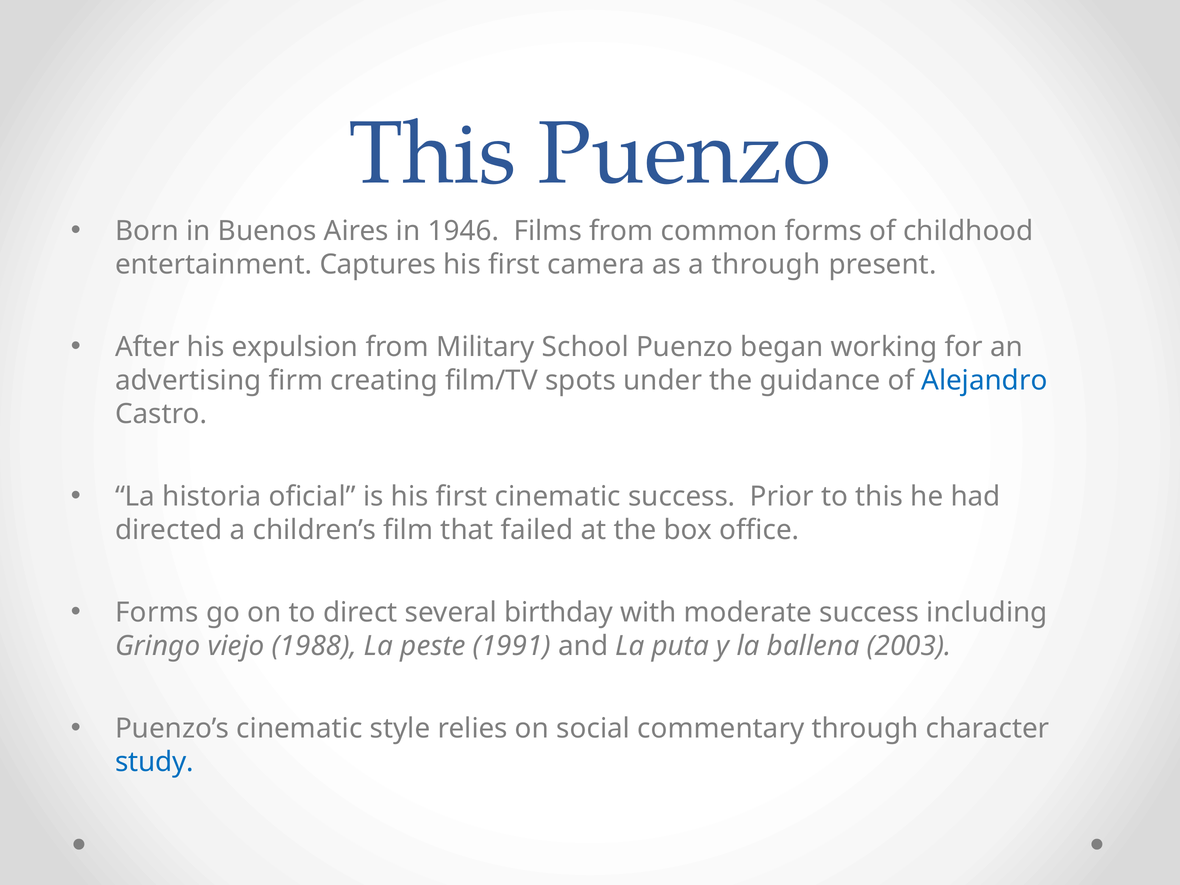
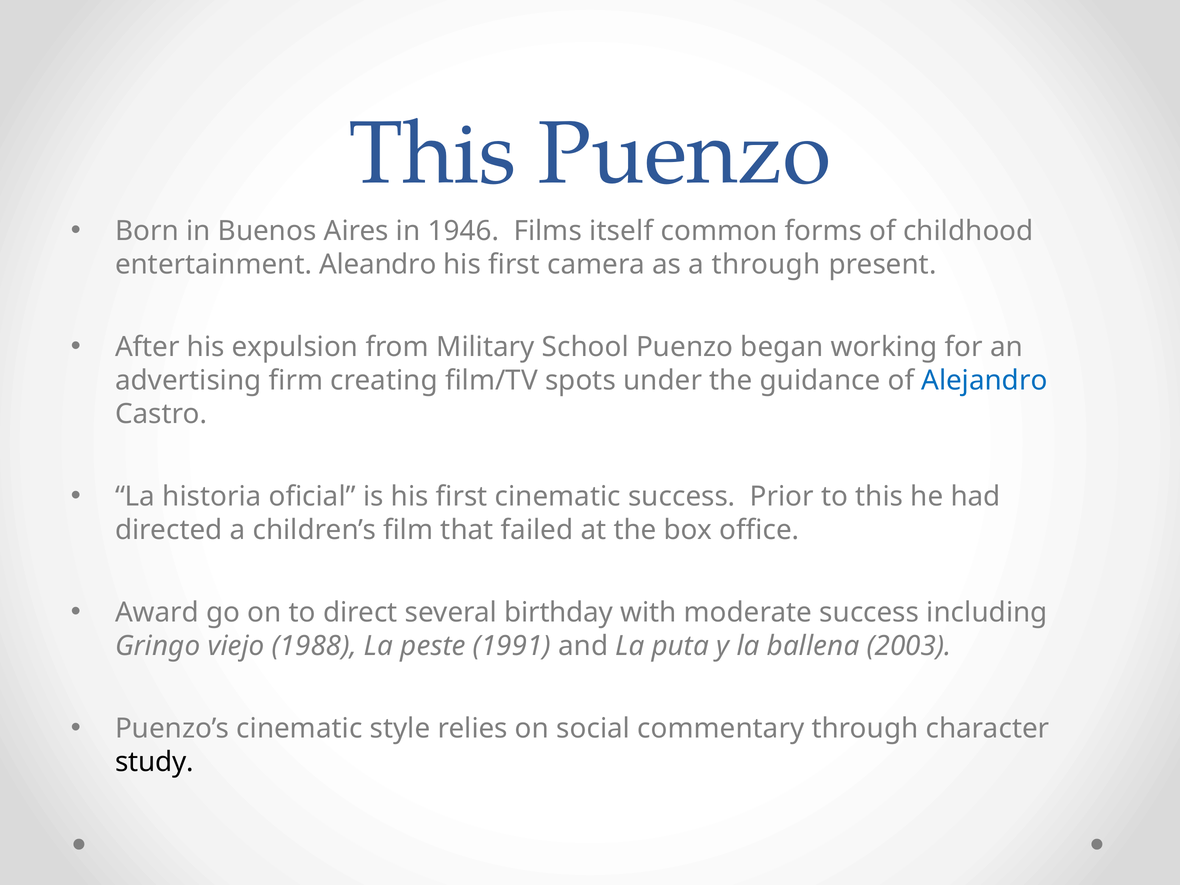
Films from: from -> itself (621, 231)
Captures: Captures -> Aleandro (378, 265)
Forms: Forms -> Award (157, 613)
study colour: blue -> black (154, 762)
